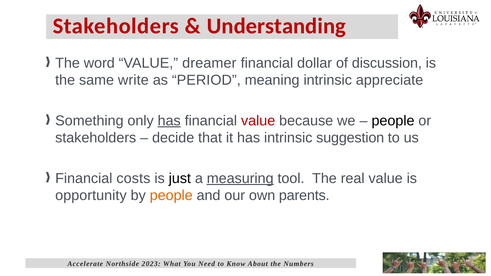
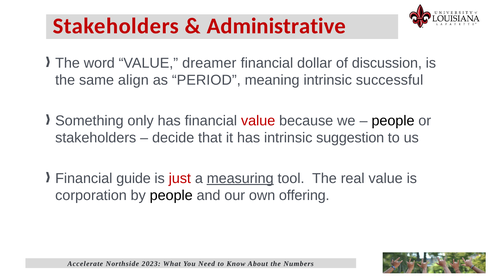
Understanding: Understanding -> Administrative (276, 26)
write: write -> align (133, 80)
appreciate: appreciate -> successful (390, 80)
has underline: present -> none (169, 121)
costs: costs -> guide (134, 178)
just colour: black -> red (180, 178)
opportunity: opportunity -> corporation (91, 196)
people colour: orange -> black (171, 196)
parents: parents -> offering (304, 196)
